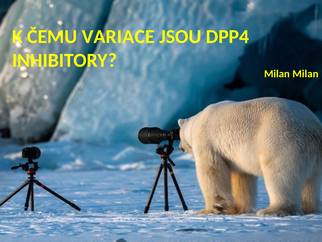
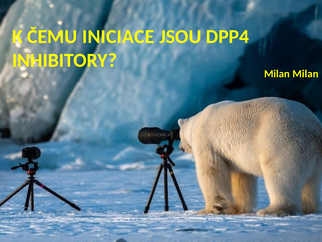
VARIACE: VARIACE -> INICIACE (118, 37)
